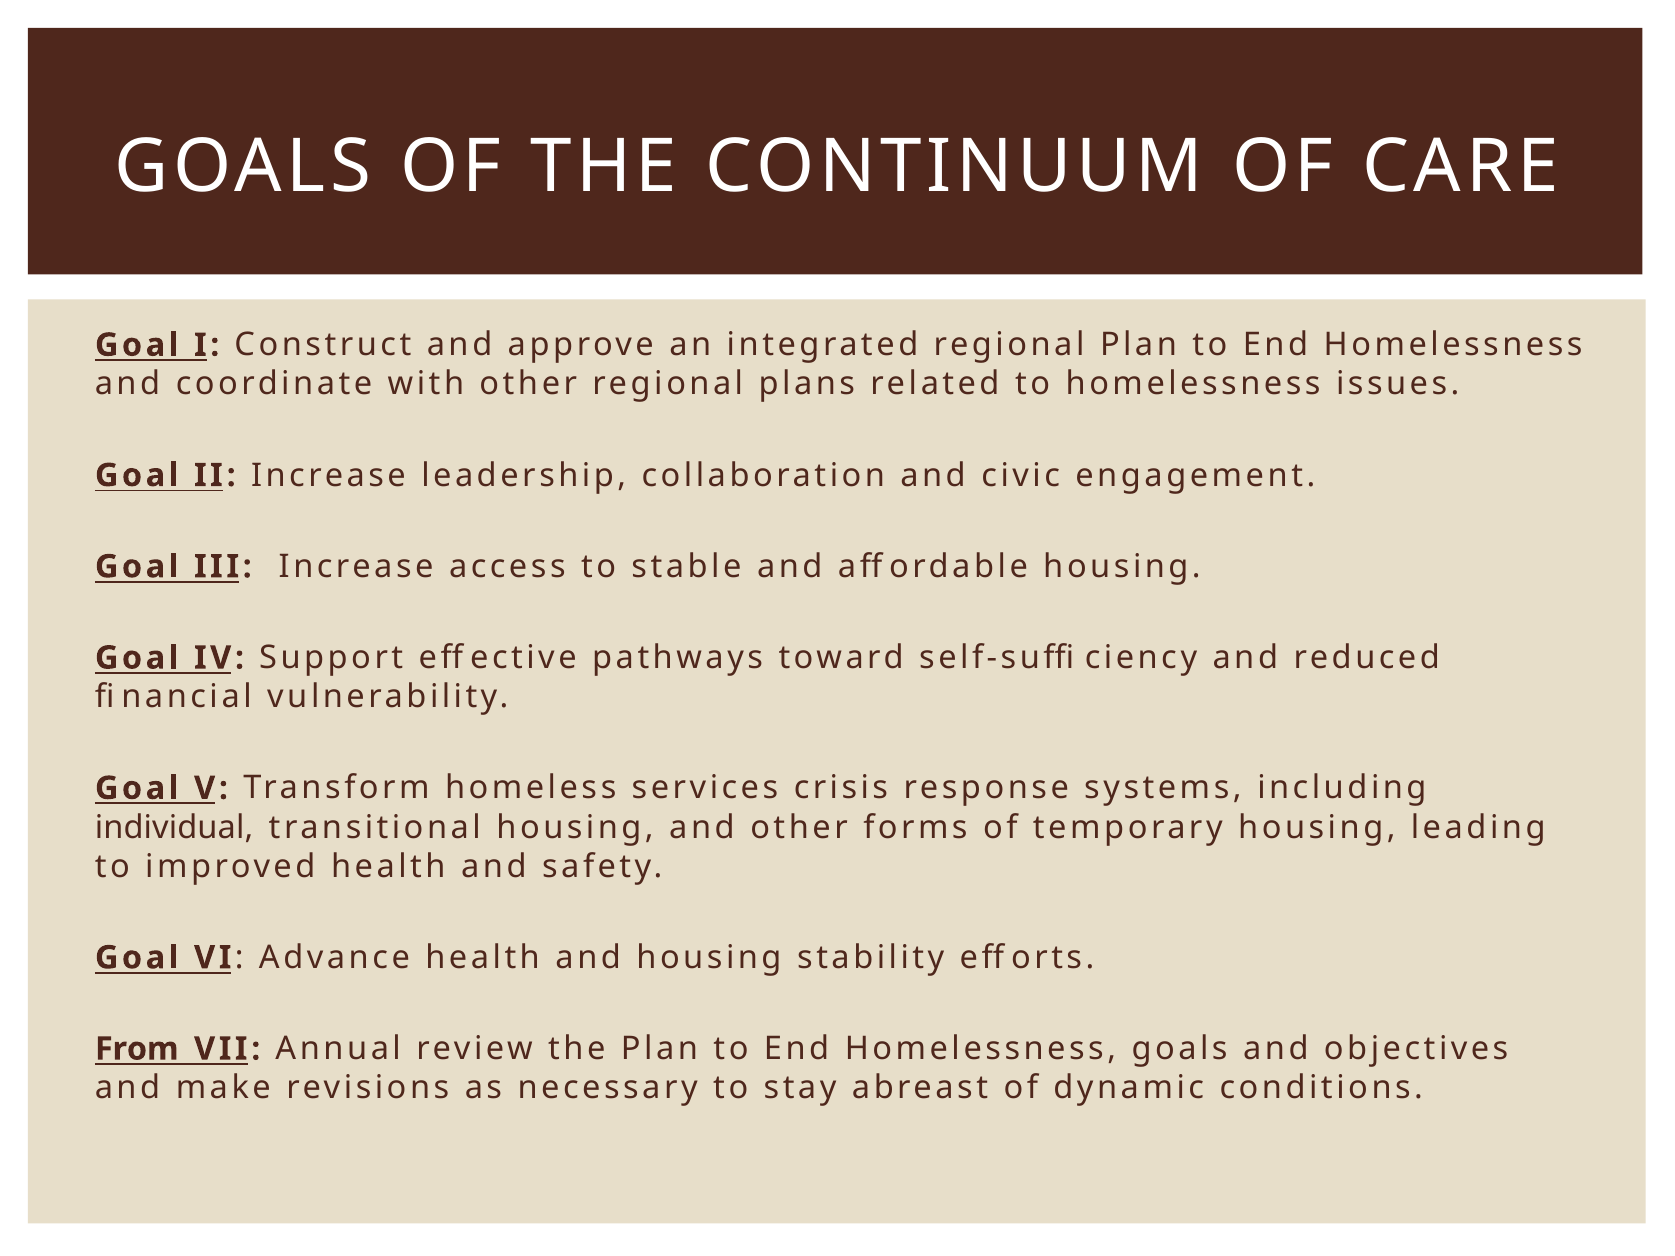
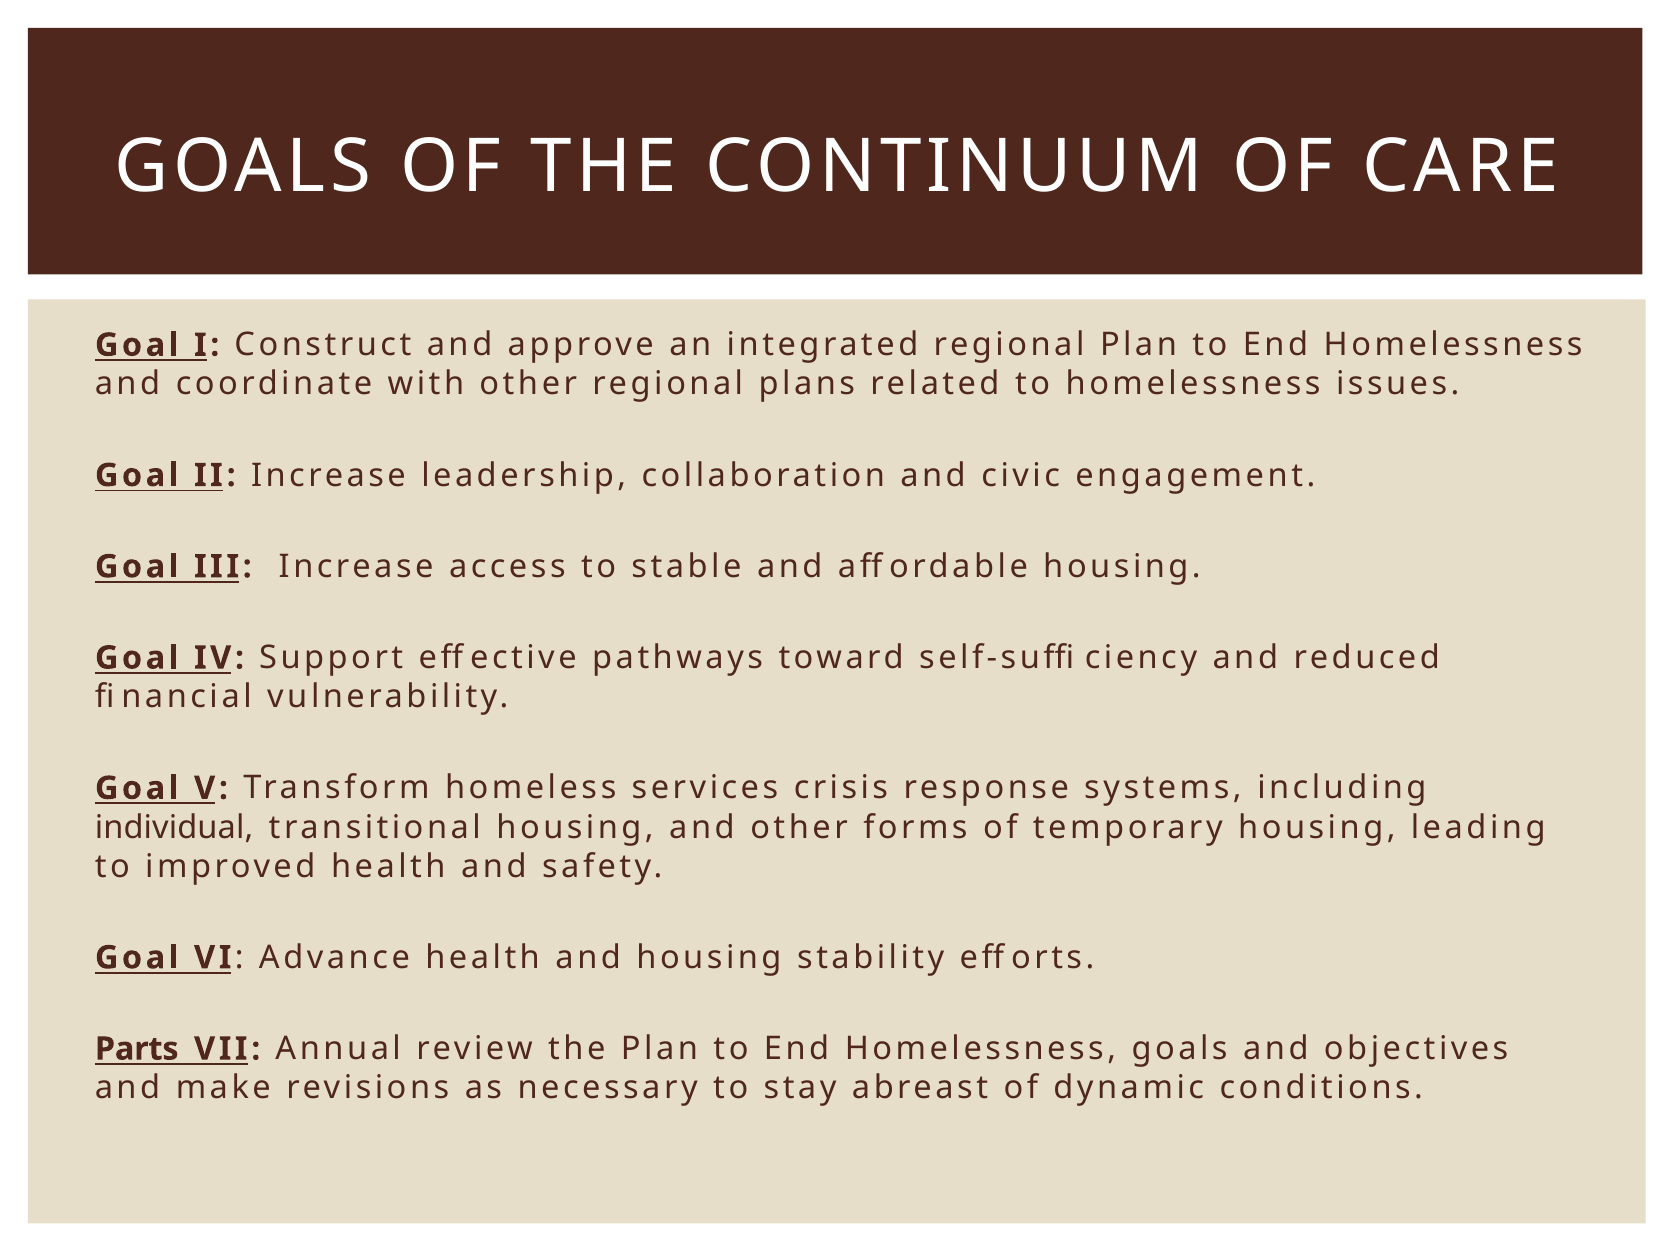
From: From -> Parts (137, 1049)
